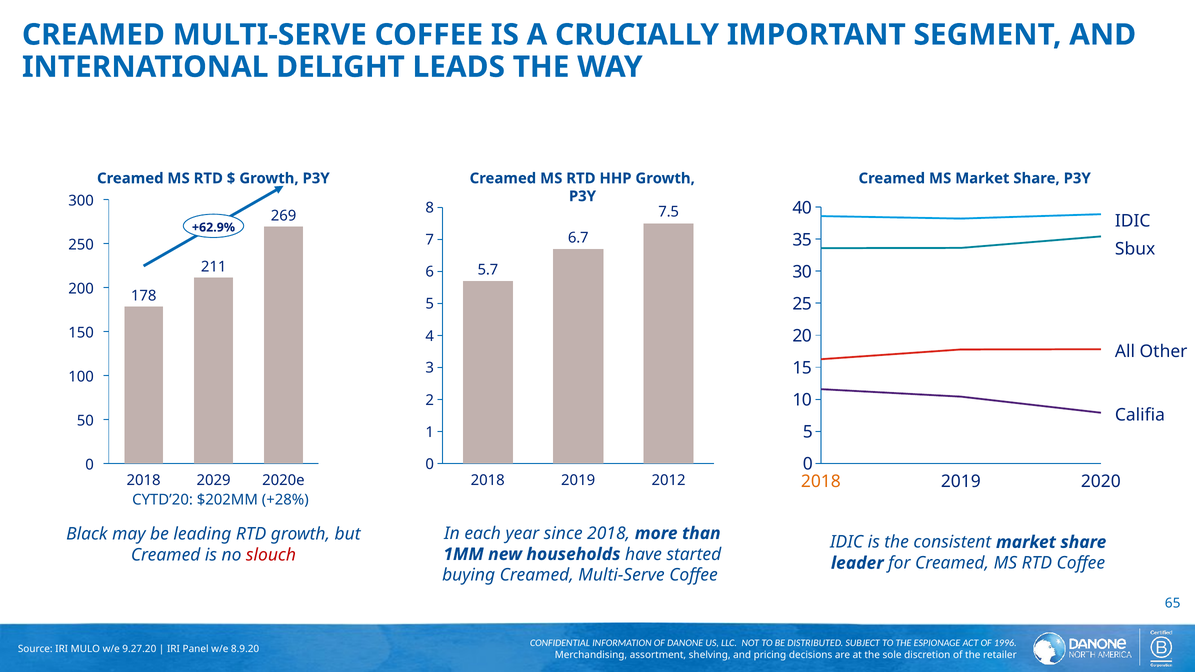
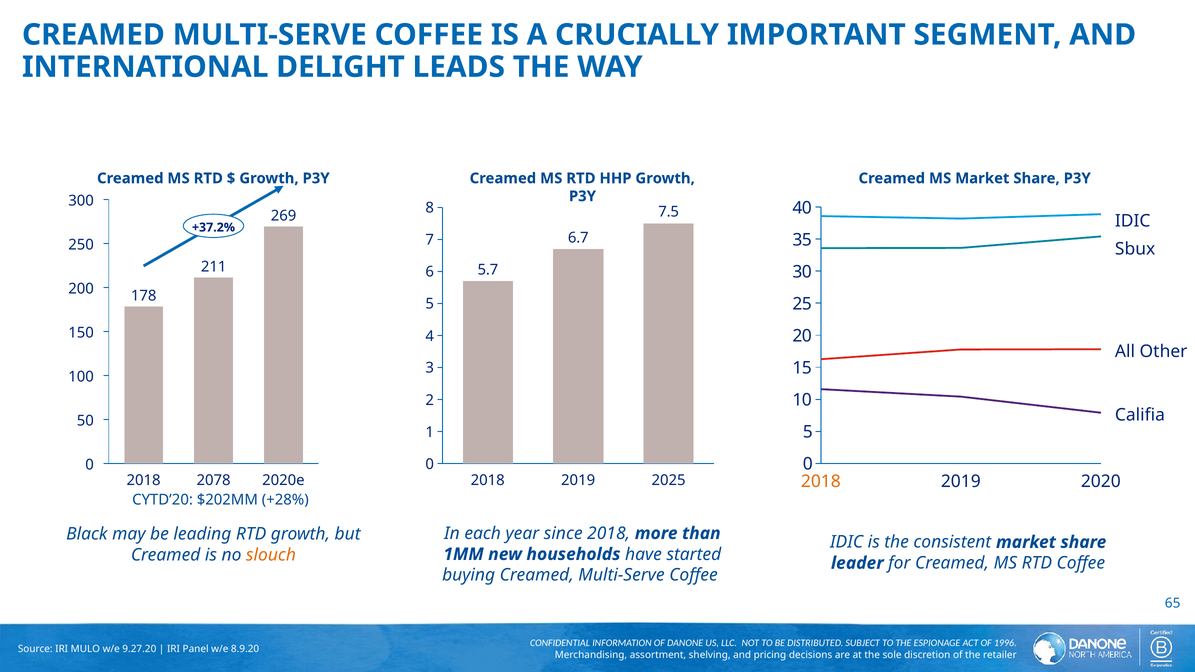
+62.9%: +62.9% -> +37.2% (213, 228)
2029: 2029 -> 2078 (214, 480)
2012: 2012 -> 2025 (669, 480)
slouch colour: red -> orange (271, 555)
